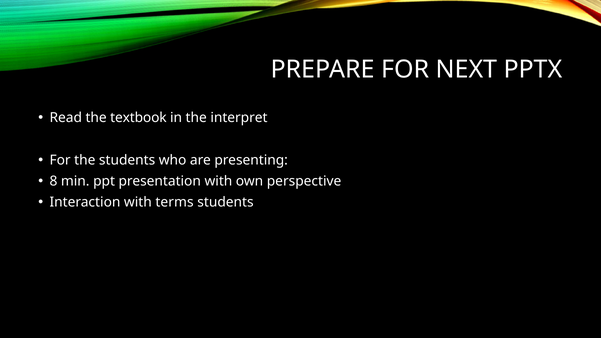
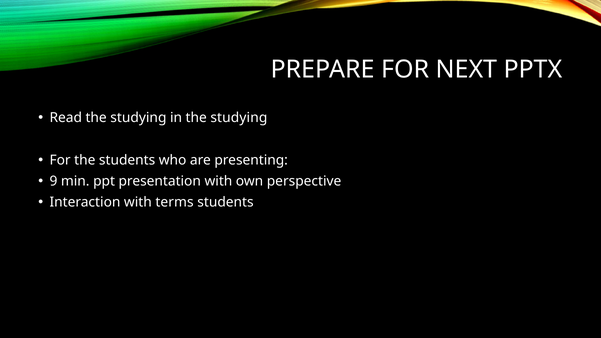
Read the textbook: textbook -> studying (138, 118)
in the interpret: interpret -> studying (239, 118)
8: 8 -> 9 (54, 181)
